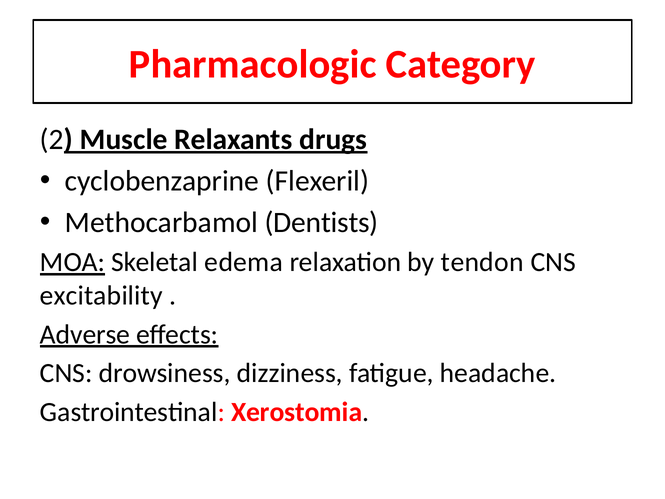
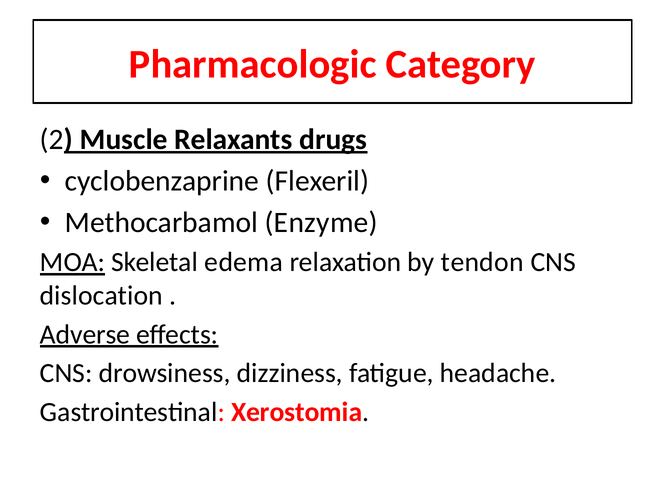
Dentists: Dentists -> Enzyme (321, 222)
excitability: excitability -> dislocation (101, 295)
